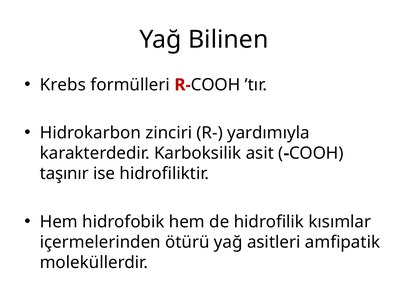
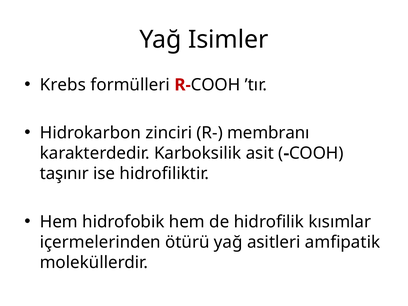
Bilinen: Bilinen -> Isimler (228, 39)
yardımıyla: yardımıyla -> membranı (268, 133)
